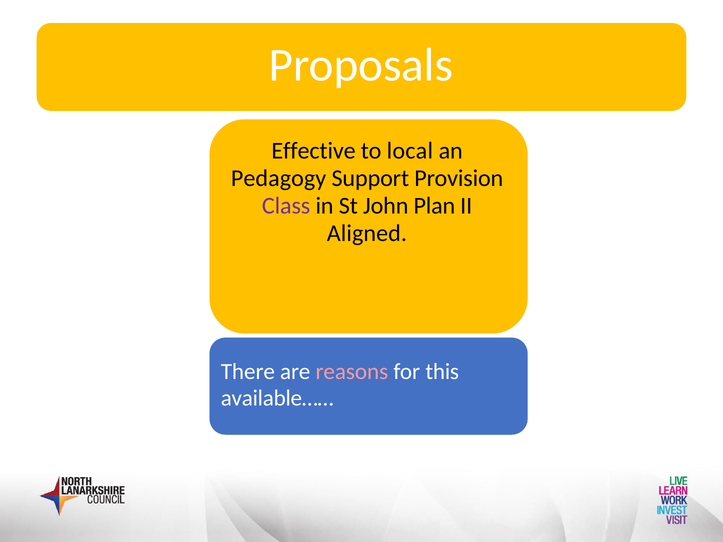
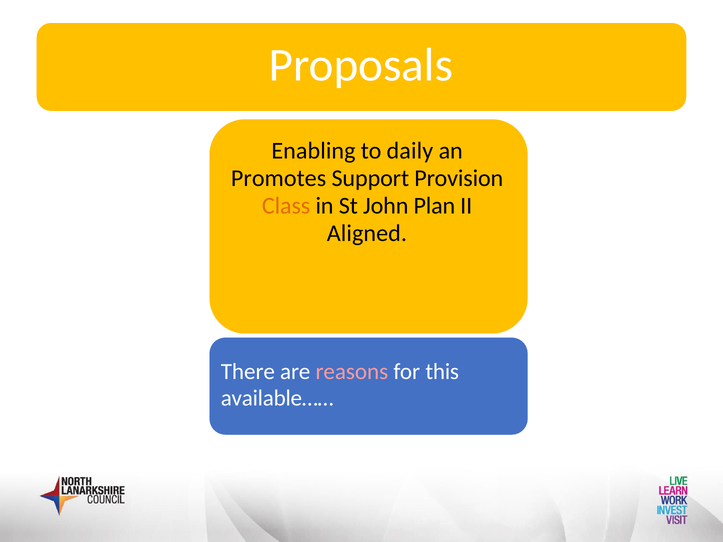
Effective: Effective -> Enabling (313, 151)
local: local -> daily (410, 151)
Pedagogy: Pedagogy -> Promotes (279, 179)
Class colour: purple -> orange (286, 206)
